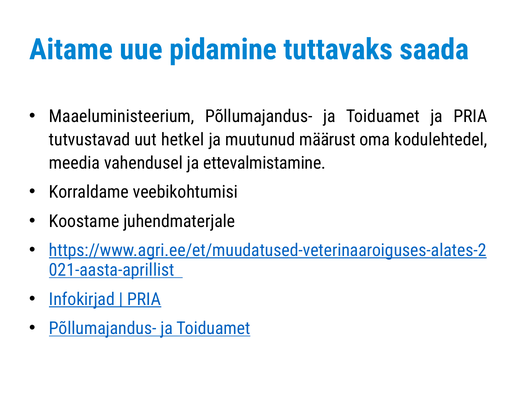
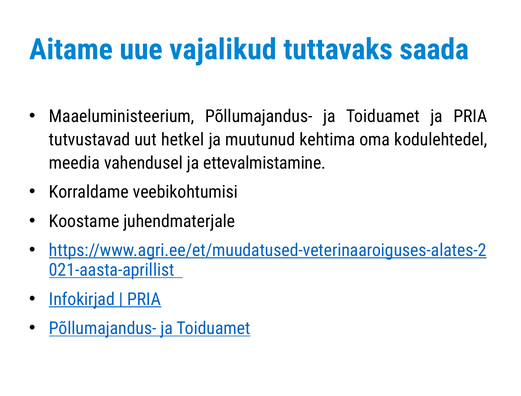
pidamine: pidamine -> vajalikud (223, 50)
määrust: määrust -> kehtima (327, 140)
